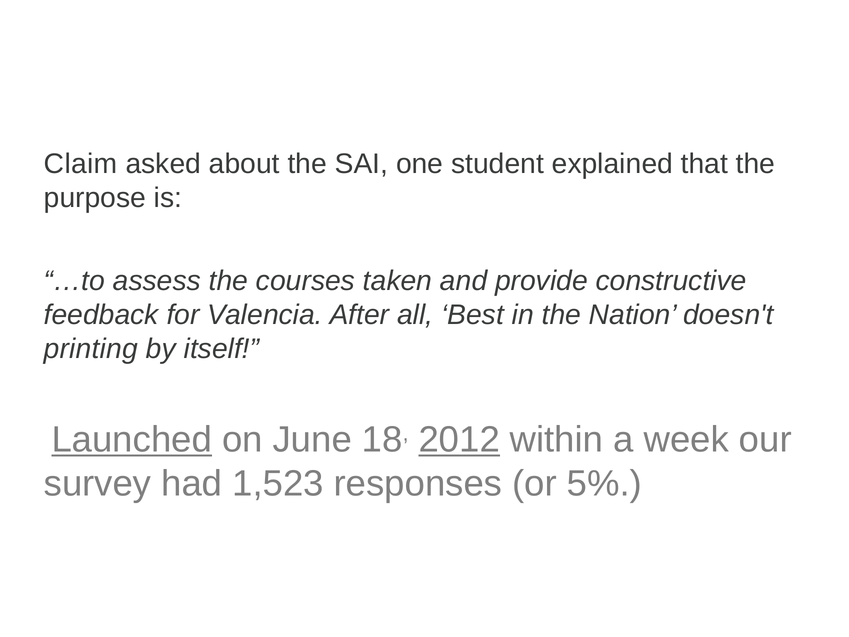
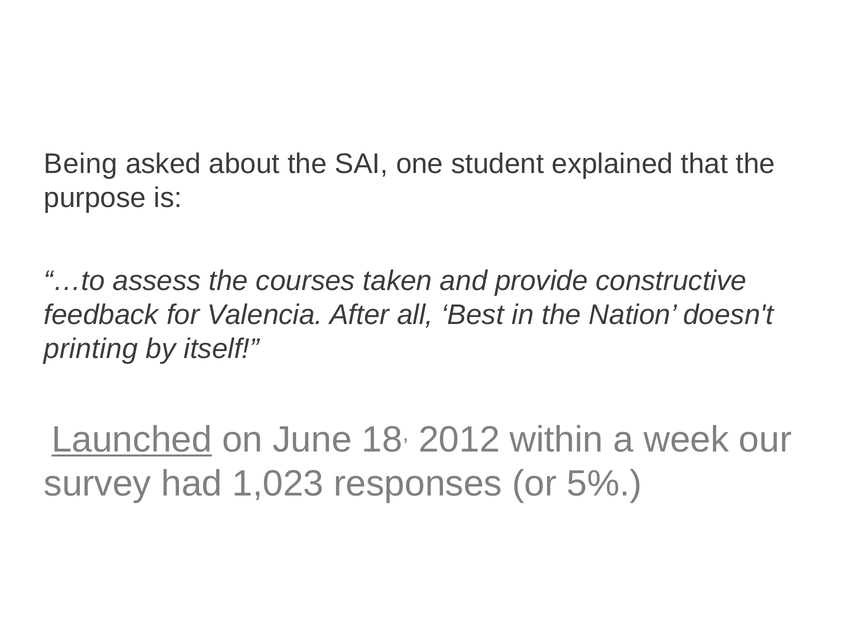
Claim: Claim -> Being (81, 164)
2012 underline: present -> none (459, 440)
1,523: 1,523 -> 1,023 (278, 483)
